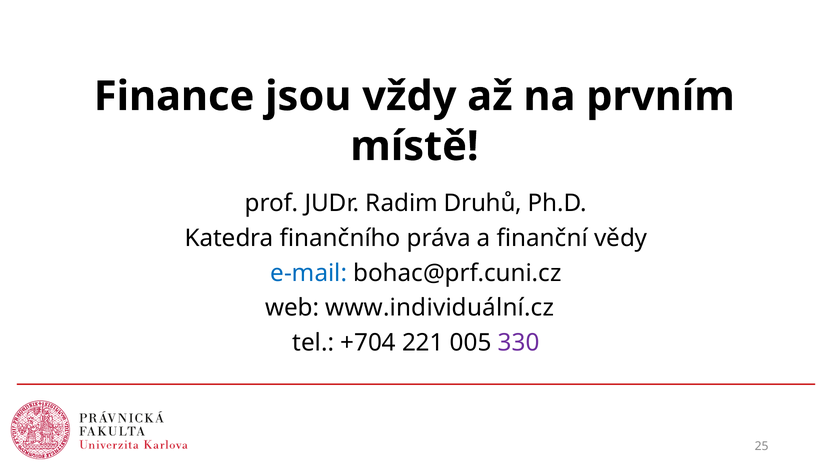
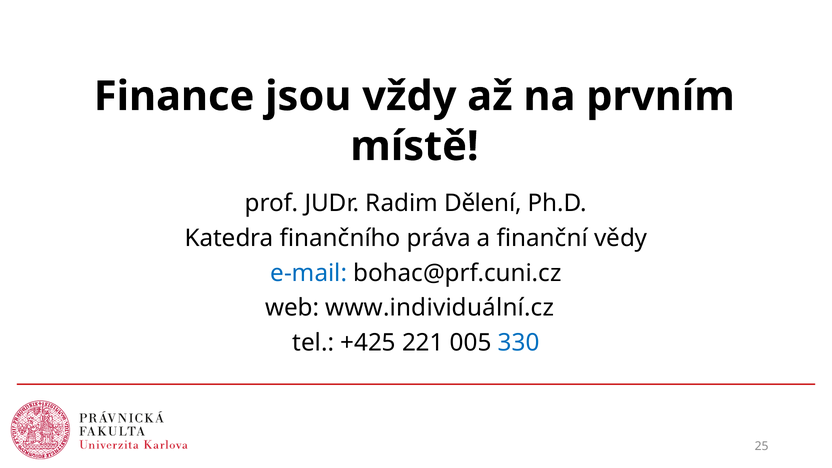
Druhů: Druhů -> Dělení (483, 203)
+704: +704 -> +425 (368, 343)
330 colour: purple -> blue (519, 343)
